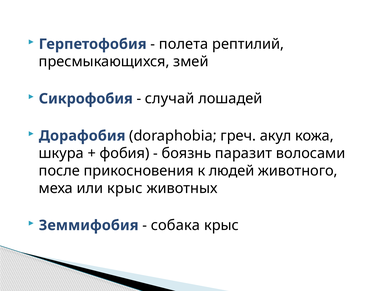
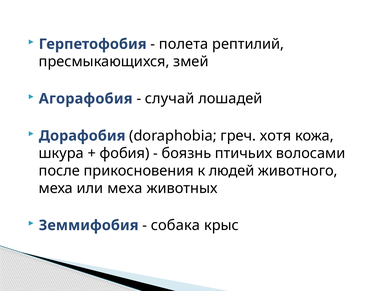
Сикрофобия: Сикрофобия -> Агорафобия (86, 99)
акул: акул -> хотя (276, 136)
паразит: паразит -> птичьих (244, 153)
или крыс: крыс -> меха (125, 188)
